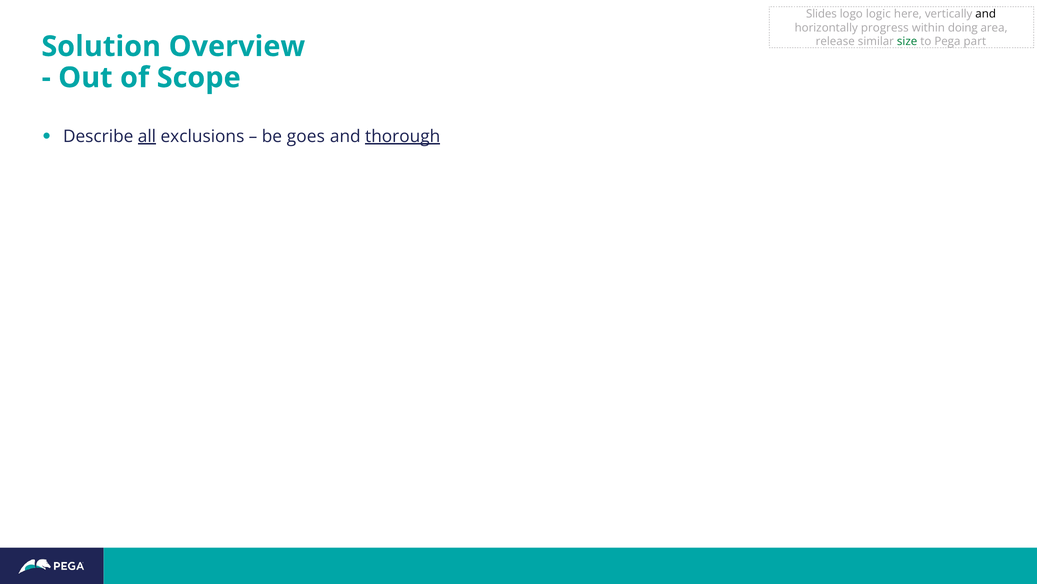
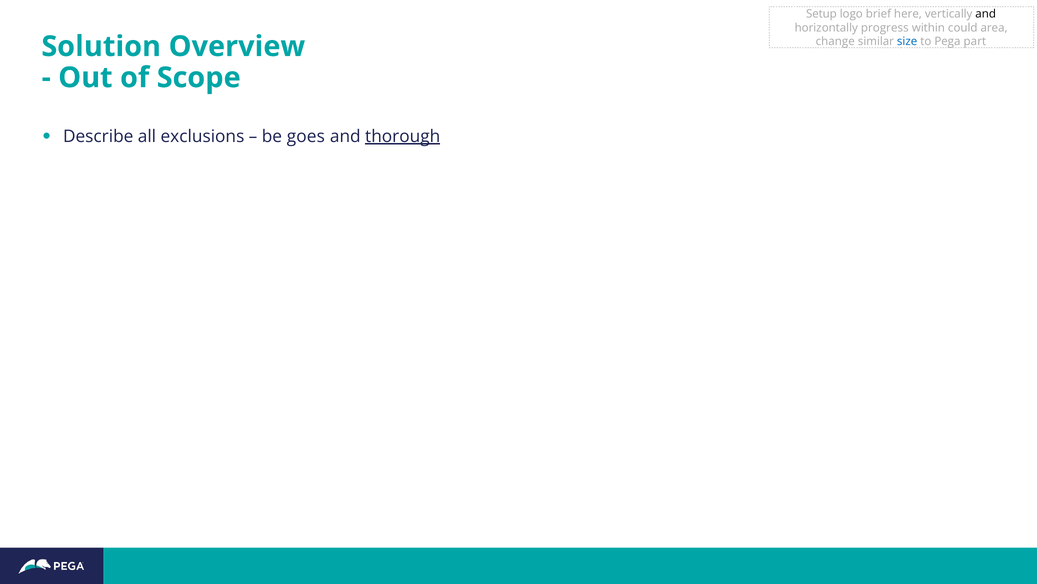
Slides: Slides -> Setup (821, 14)
logic: logic -> brief (878, 14)
doing: doing -> could (963, 28)
release: release -> change (835, 42)
size colour: green -> blue (907, 42)
all underline: present -> none (147, 136)
